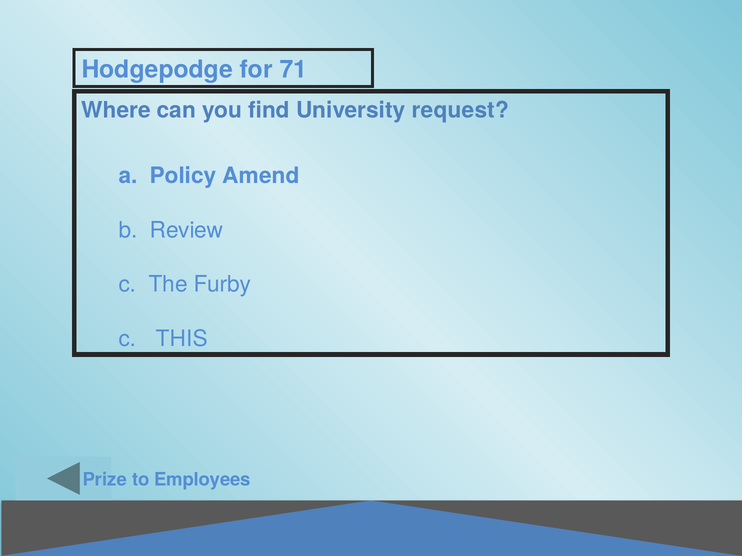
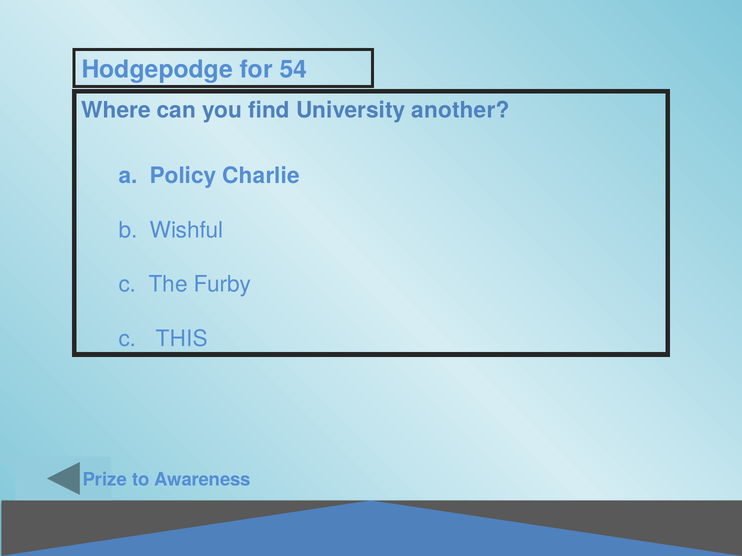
71: 71 -> 54 (293, 70)
request: request -> another (460, 110)
Amend: Amend -> Charlie (261, 176)
Review: Review -> Wishful (187, 230)
Employees: Employees -> Awareness (202, 480)
